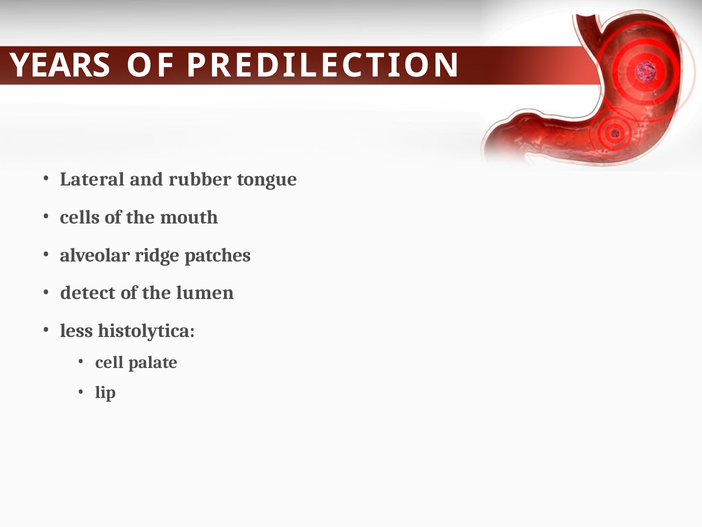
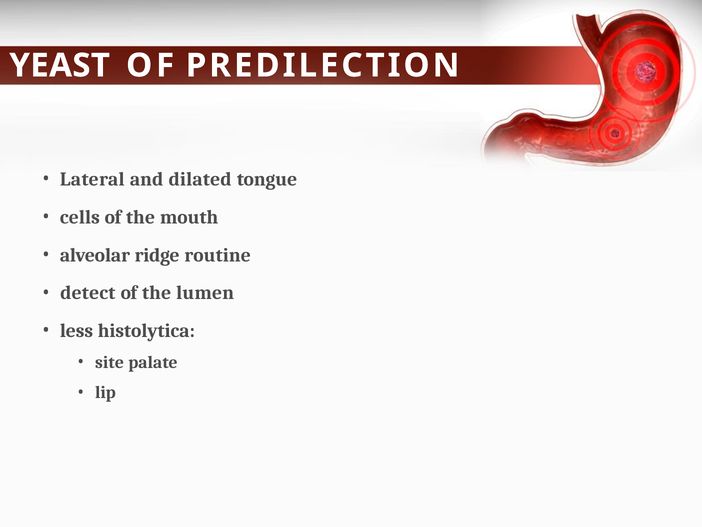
YEARS: YEARS -> YEAST (60, 65)
rubber: rubber -> dilated (200, 179)
patches: patches -> routine (218, 255)
cell: cell -> site (110, 362)
